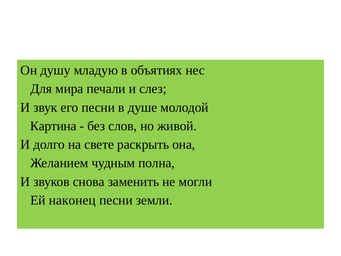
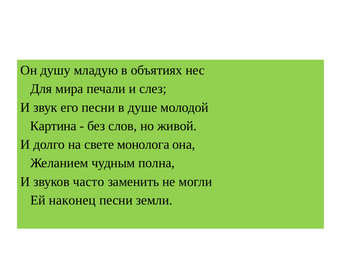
раскрыть: раскрыть -> монолога (143, 144)
снова: снова -> часто (89, 181)
